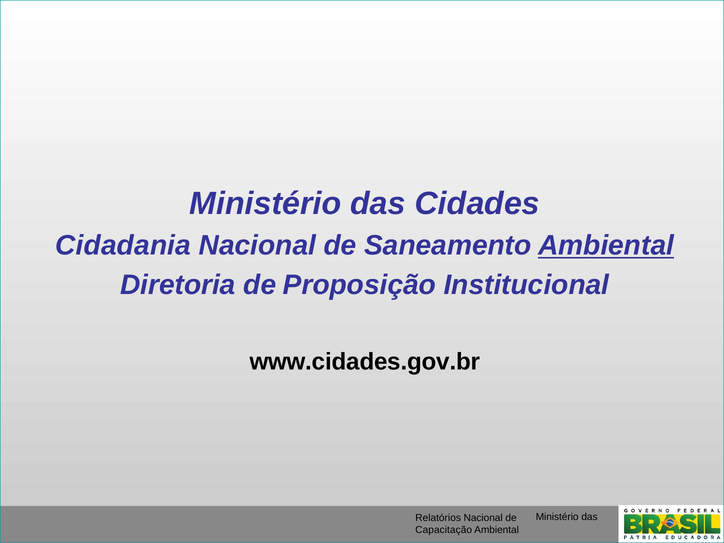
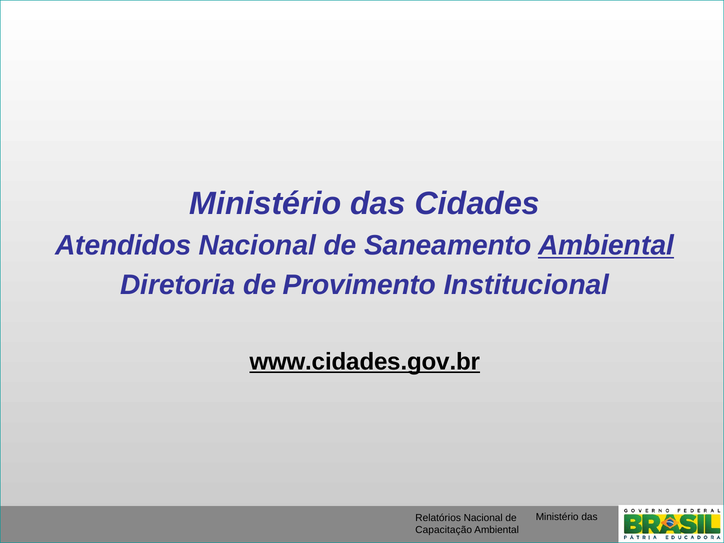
Cidadania: Cidadania -> Atendidos (123, 246)
Proposição: Proposição -> Provimento (360, 285)
www.cidades.gov.br underline: none -> present (365, 362)
